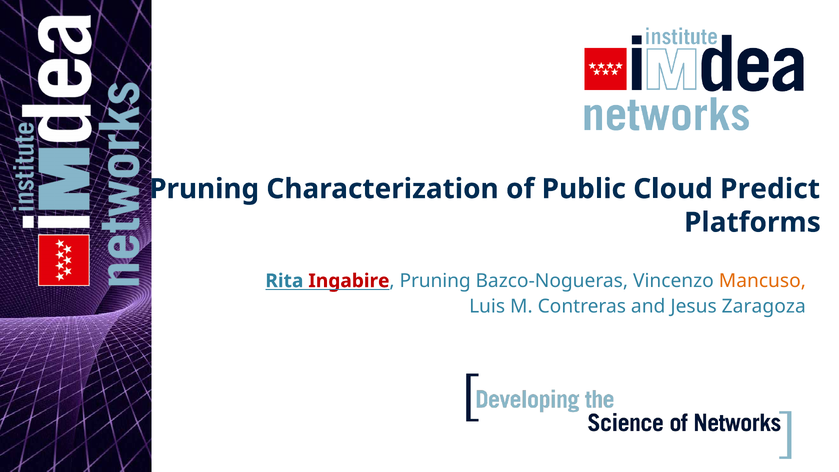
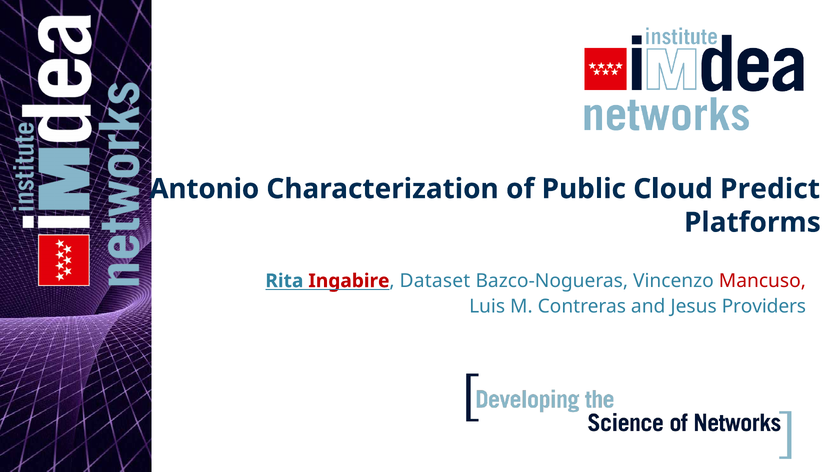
Pruning: Pruning -> Antonio (204, 189)
Pruning: Pruning -> Dataset (435, 281)
Mancuso colour: orange -> red (762, 281)
Zaragoza: Zaragoza -> Providers (764, 306)
